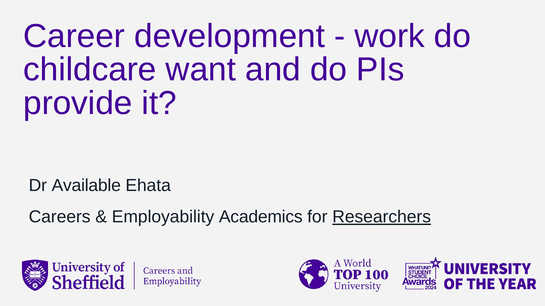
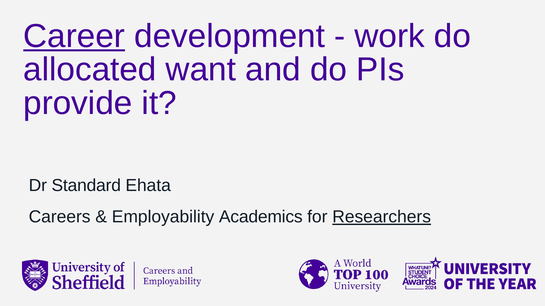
Career underline: none -> present (74, 36)
childcare: childcare -> allocated (90, 70)
Available: Available -> Standard (86, 186)
